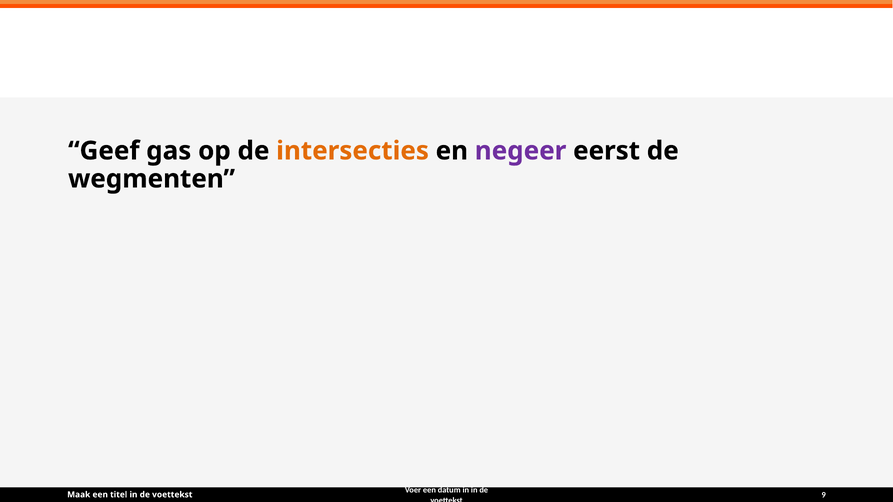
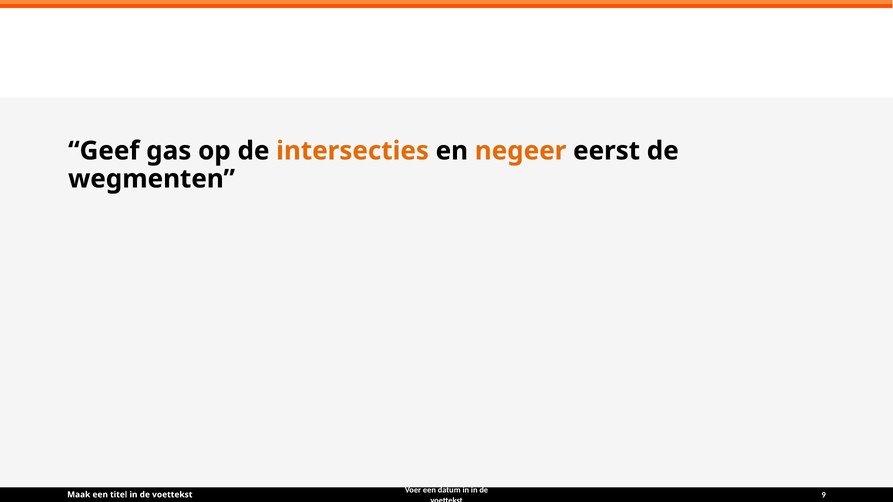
negeer colour: purple -> orange (521, 151)
